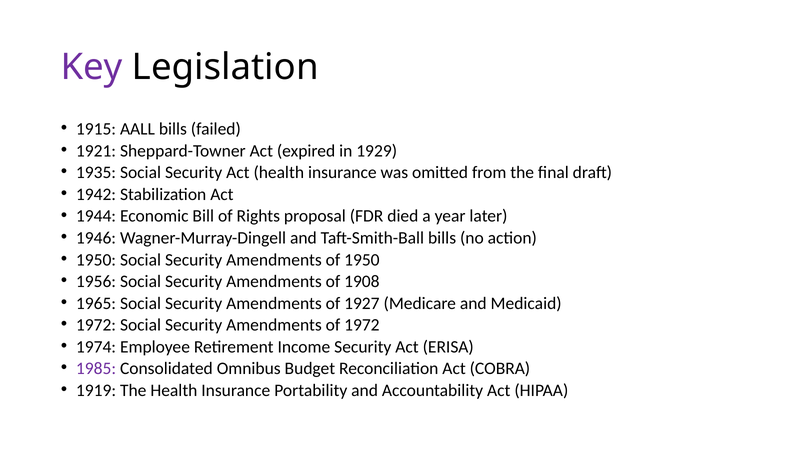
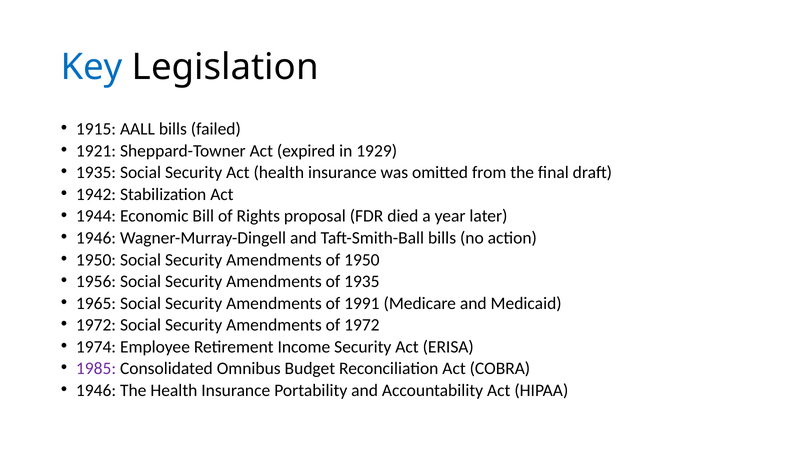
Key colour: purple -> blue (92, 67)
of 1908: 1908 -> 1935 (362, 282)
1927: 1927 -> 1991 (362, 303)
1919: 1919 -> 1946 (96, 390)
